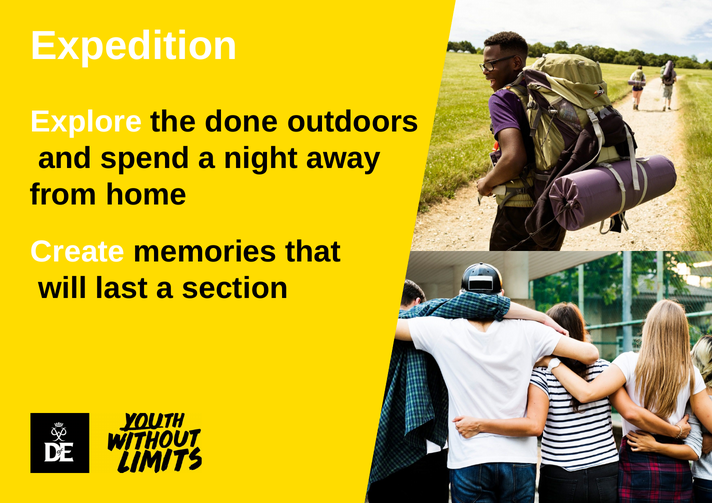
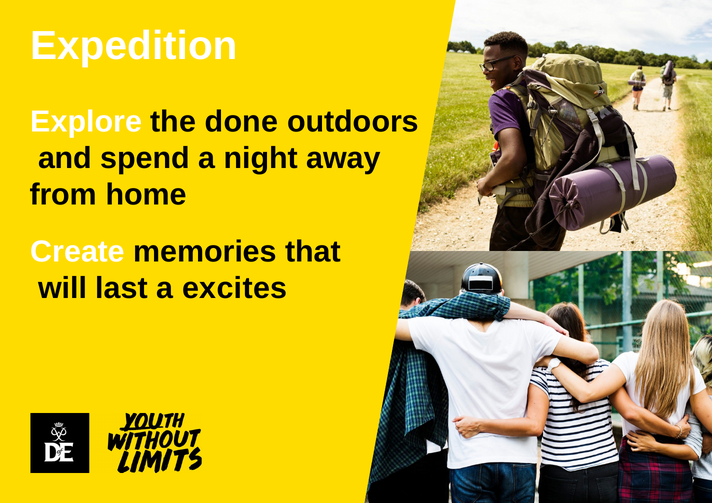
section: section -> excites (235, 288)
